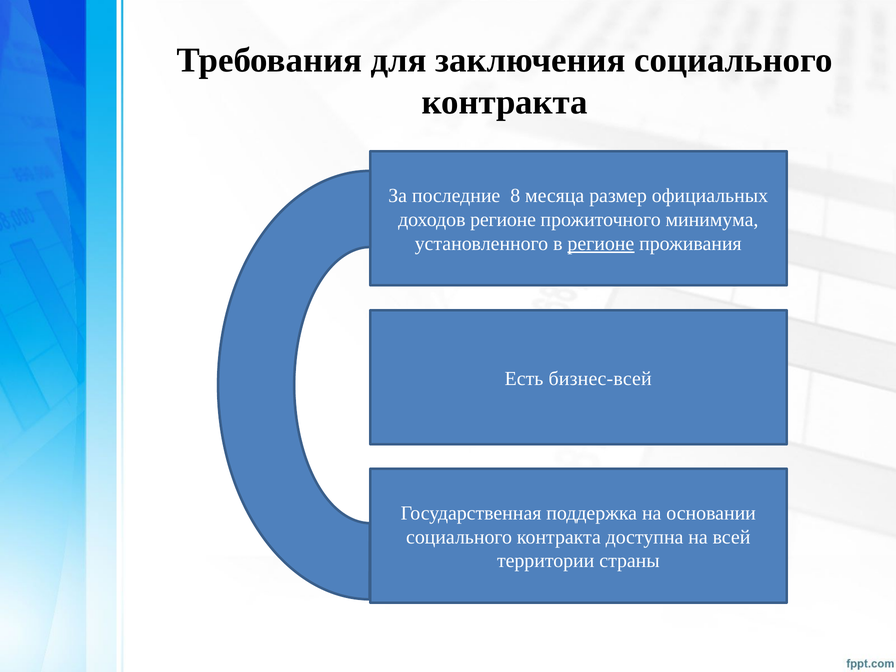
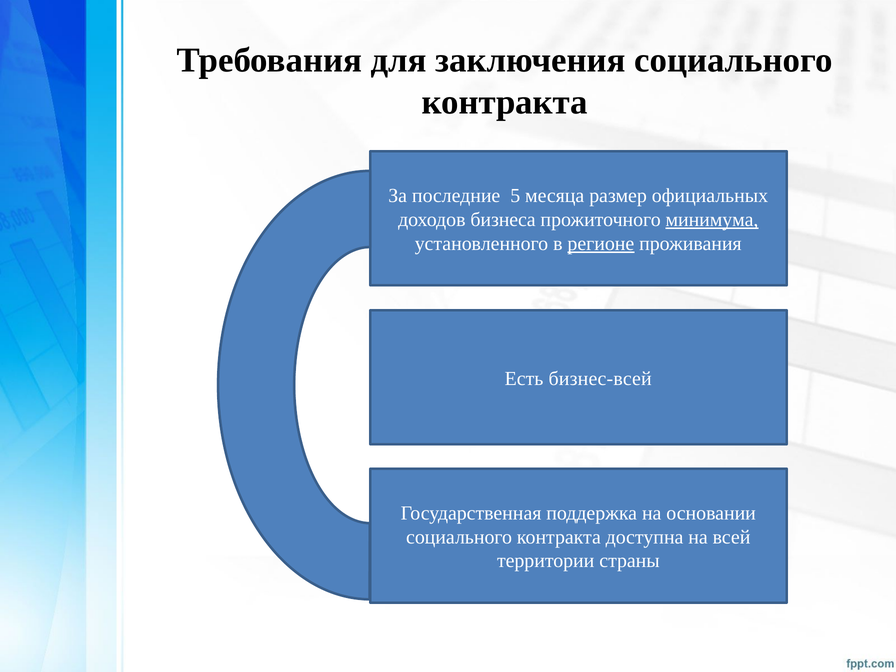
8: 8 -> 5 (515, 196)
доходов регионе: регионе -> бизнеса (503, 220)
минимума underline: none -> present (712, 220)
